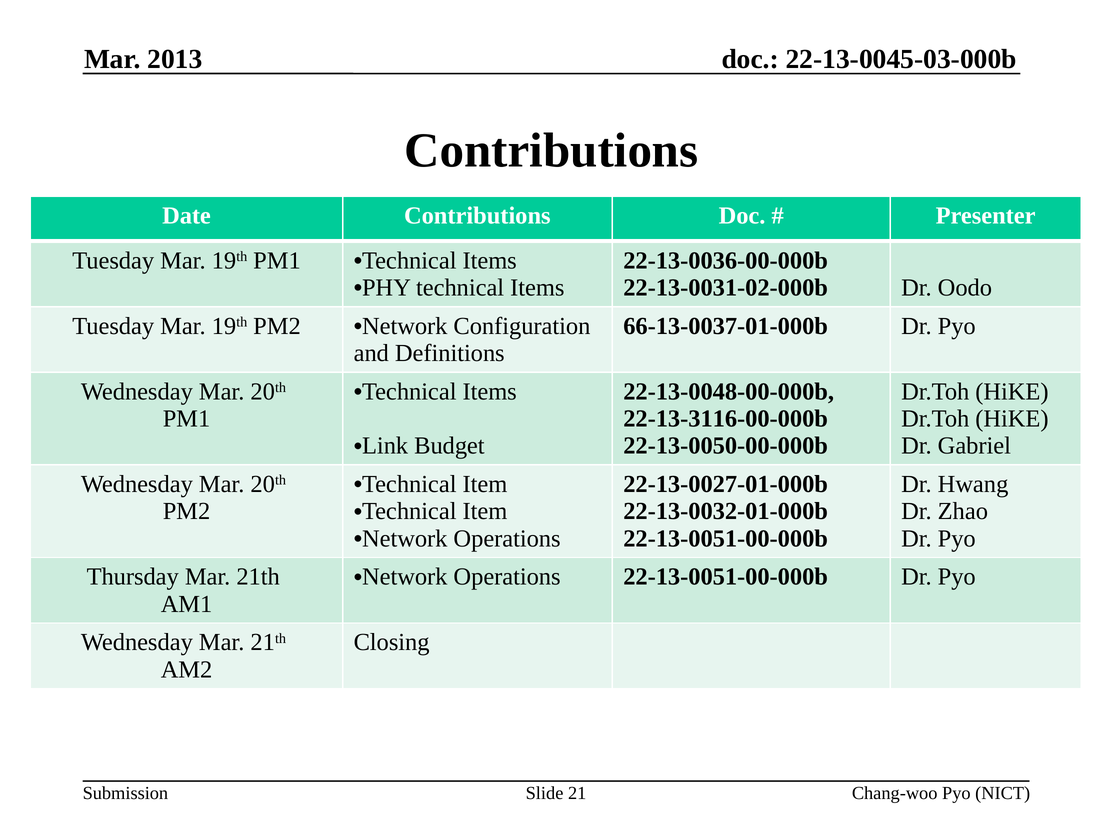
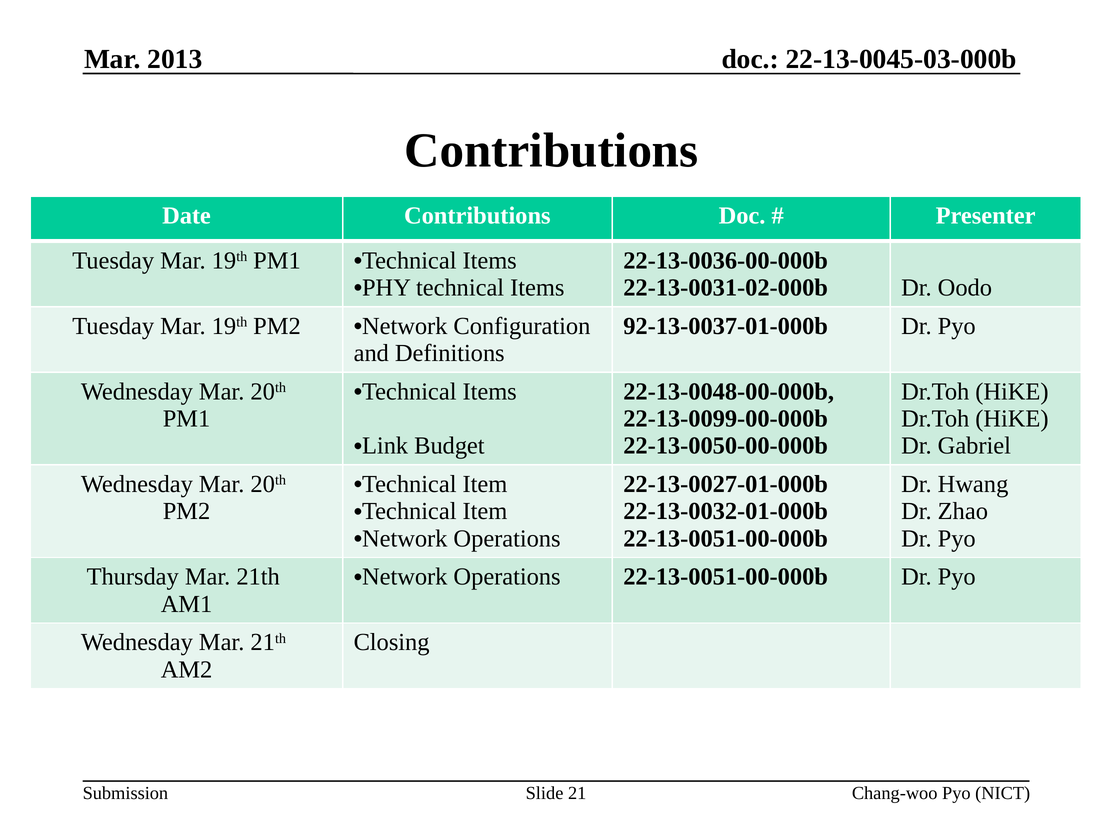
66-13-0037-01-000b: 66-13-0037-01-000b -> 92-13-0037-01-000b (726, 326)
22-13-3116-00-000b: 22-13-3116-00-000b -> 22-13-0099-00-000b (726, 419)
